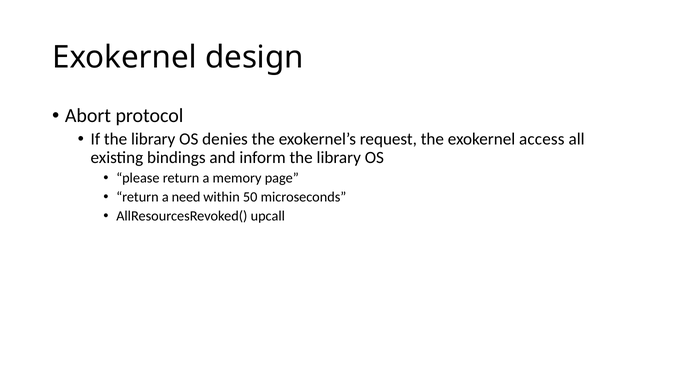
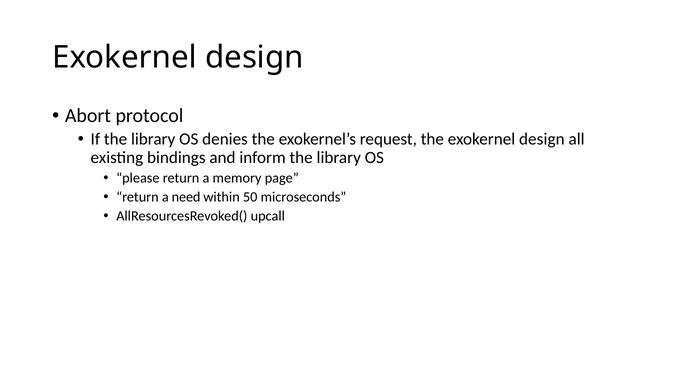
the exokernel access: access -> design (542, 139)
